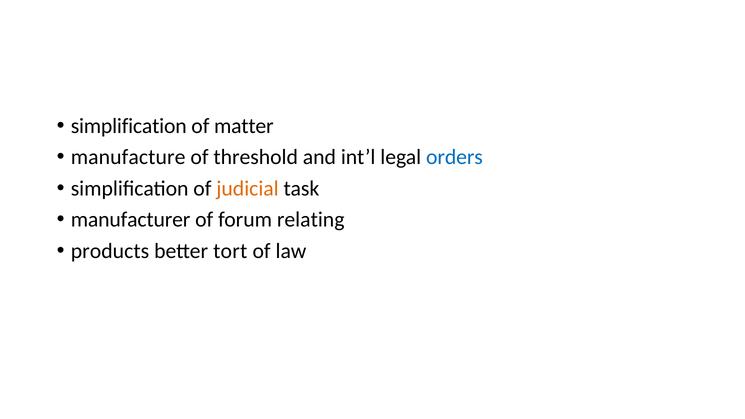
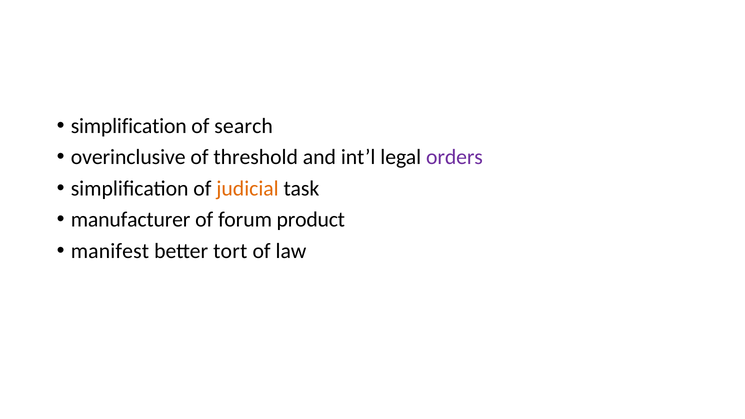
matter: matter -> search (244, 126)
manufacture: manufacture -> overinclusive (128, 157)
orders colour: blue -> purple (454, 157)
relating: relating -> product (311, 220)
products: products -> manifest (110, 251)
